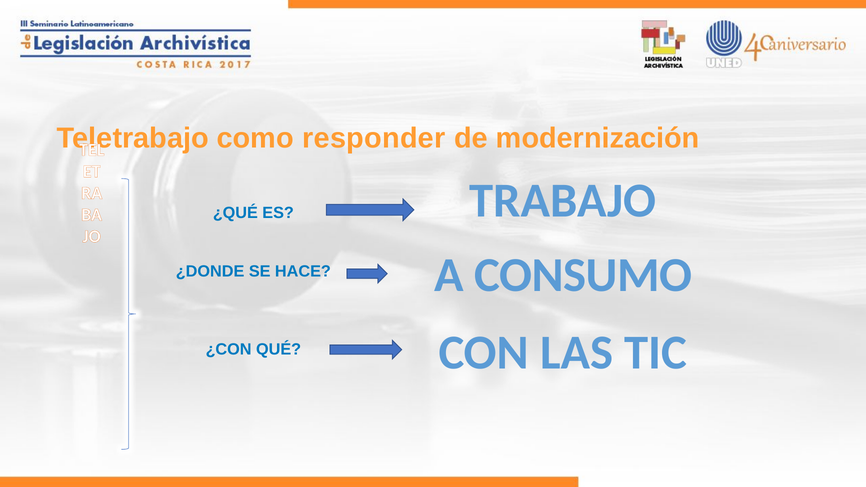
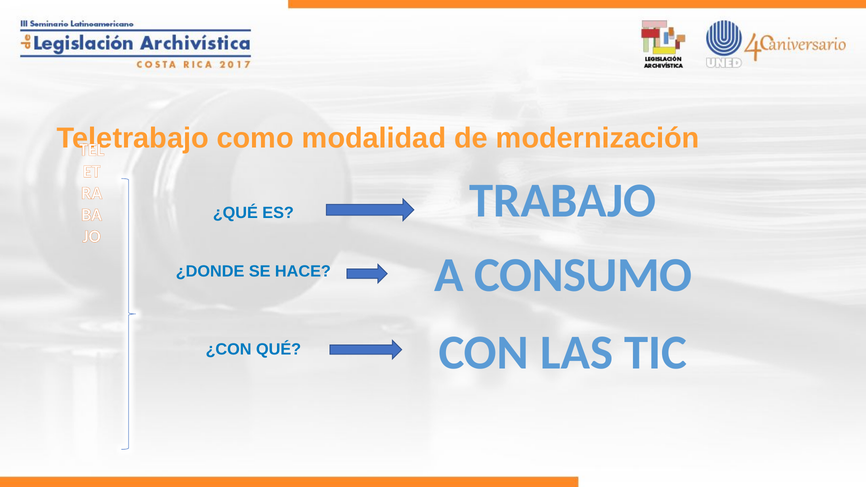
responder: responder -> modalidad (374, 138)
